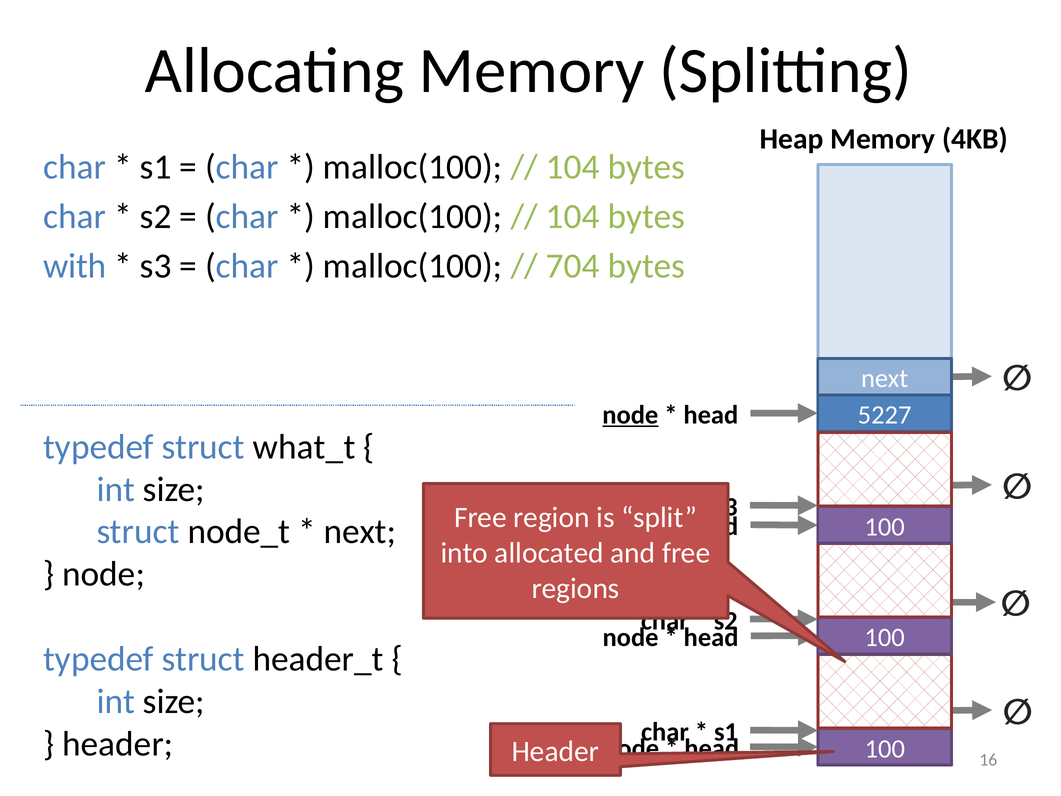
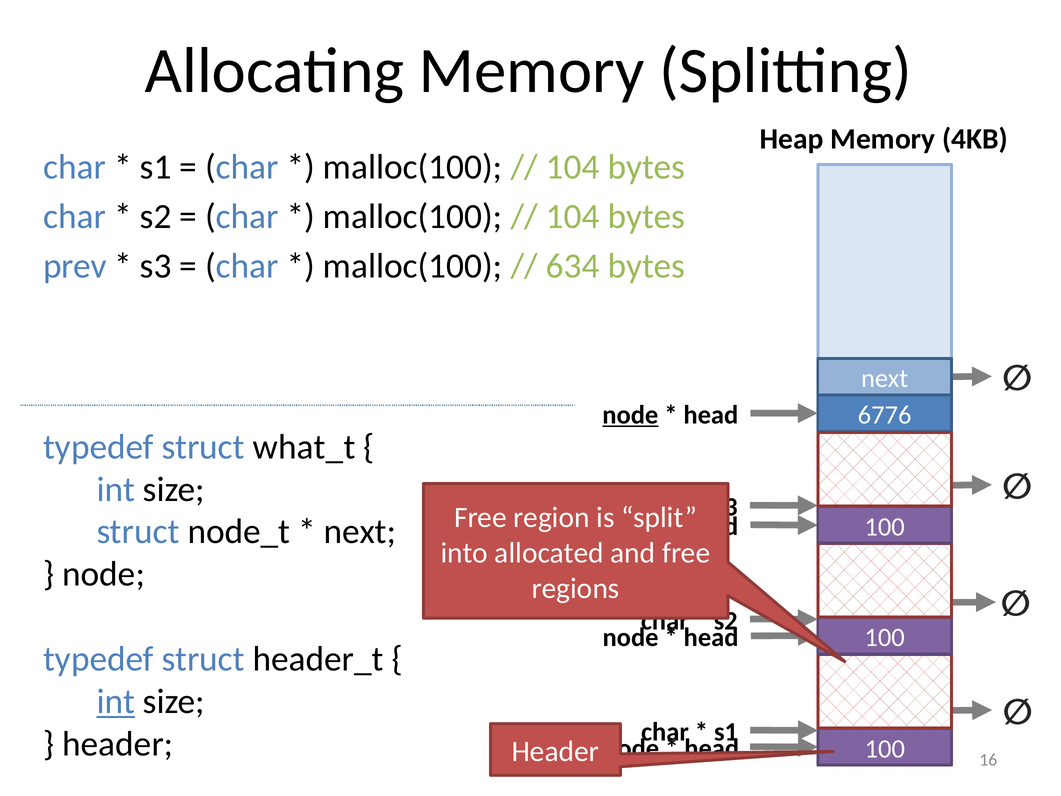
with: with -> prev (75, 266)
704: 704 -> 634 (573, 266)
5227: 5227 -> 6776 (885, 415)
int underline: none -> present (116, 701)
